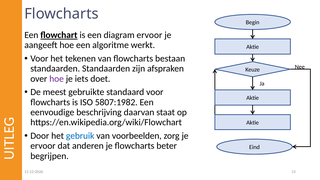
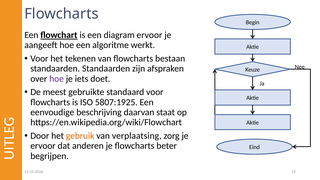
5807:1982: 5807:1982 -> 5807:1925 (116, 102)
gebruik colour: blue -> orange (80, 136)
voorbeelden: voorbeelden -> verplaatsing (137, 136)
